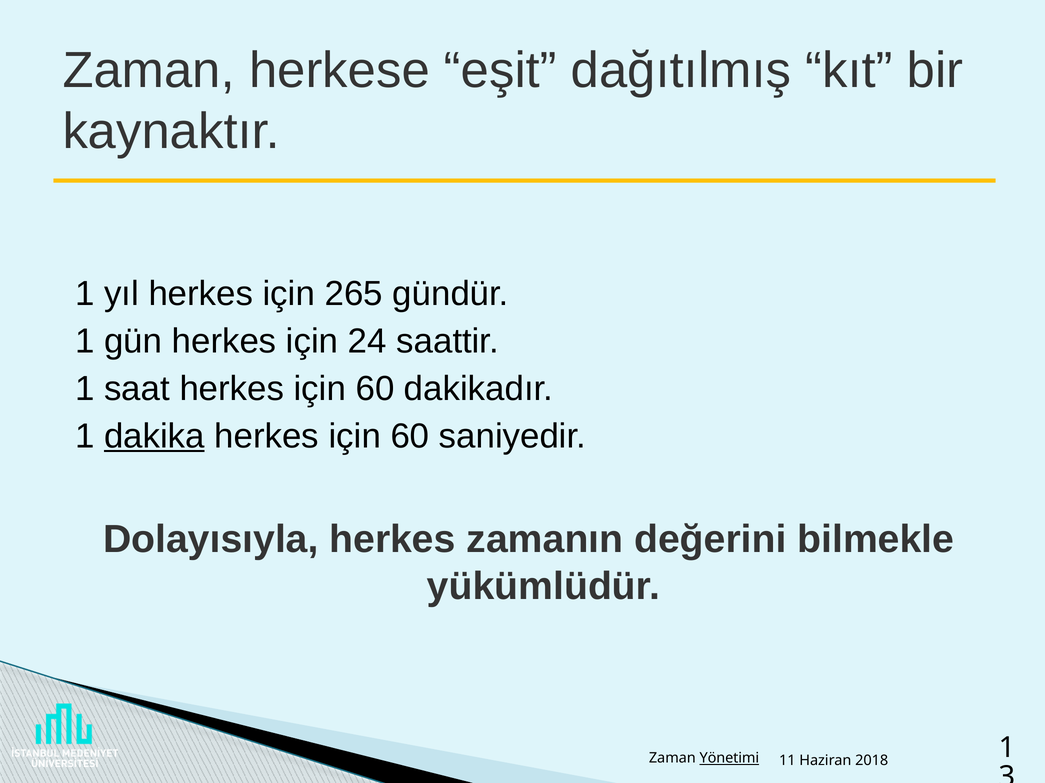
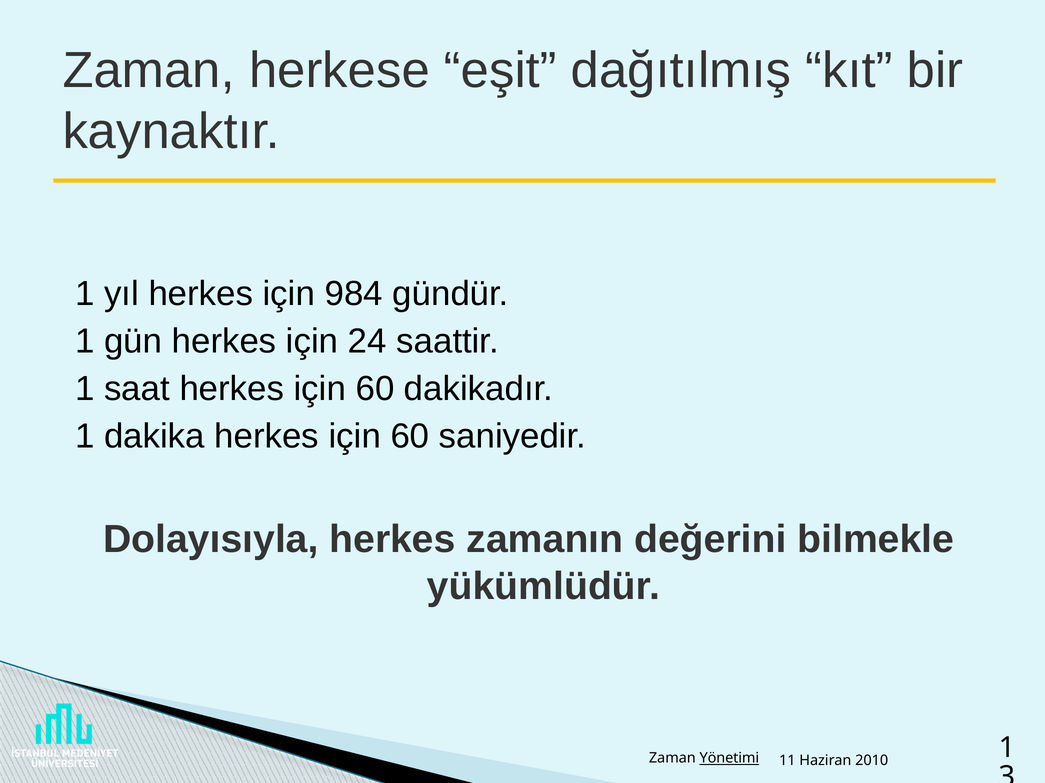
265: 265 -> 984 (354, 294)
dakika underline: present -> none (154, 437)
2018: 2018 -> 2010 (872, 761)
